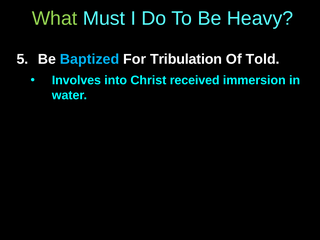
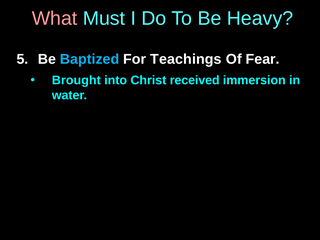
What colour: light green -> pink (55, 18)
Tribulation: Tribulation -> Teachings (186, 59)
Told: Told -> Fear (263, 59)
Involves: Involves -> Brought (76, 80)
